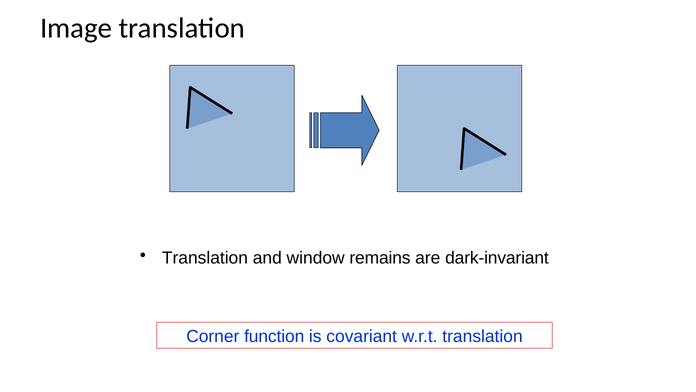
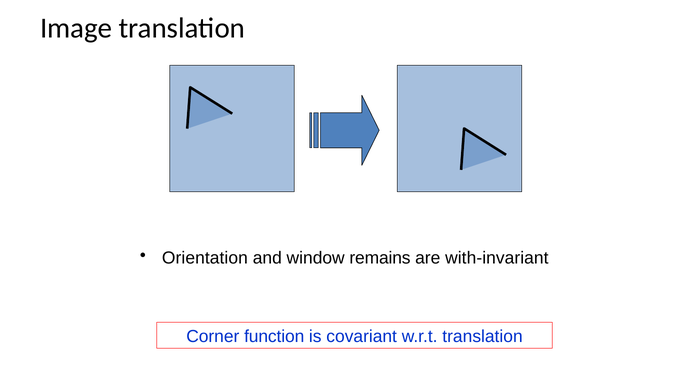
Translation: Translation -> Orientation (205, 258)
dark-invariant: dark-invariant -> with-invariant (497, 258)
